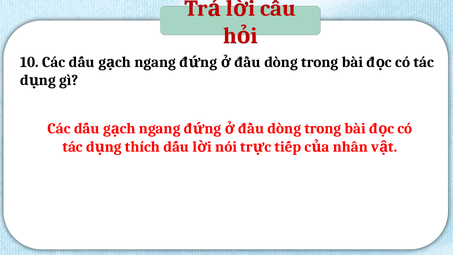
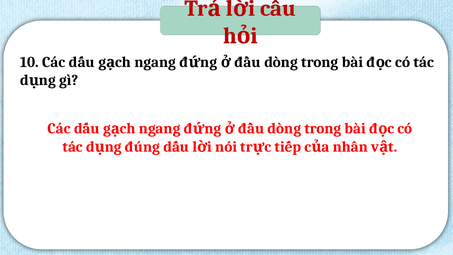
thích: thích -> đúng (142, 147)
